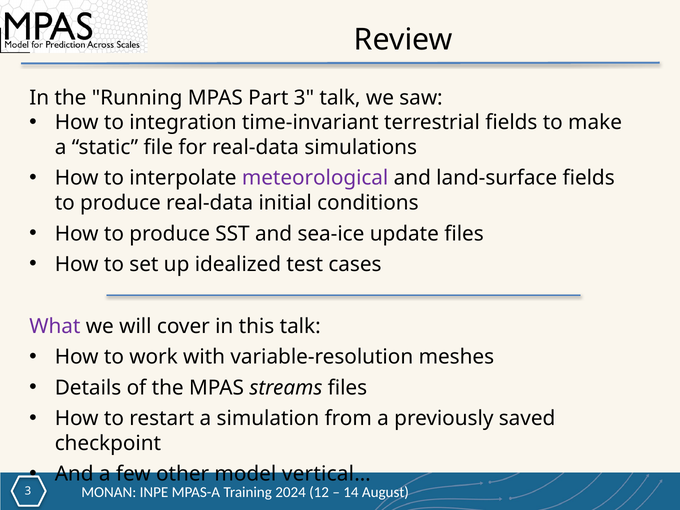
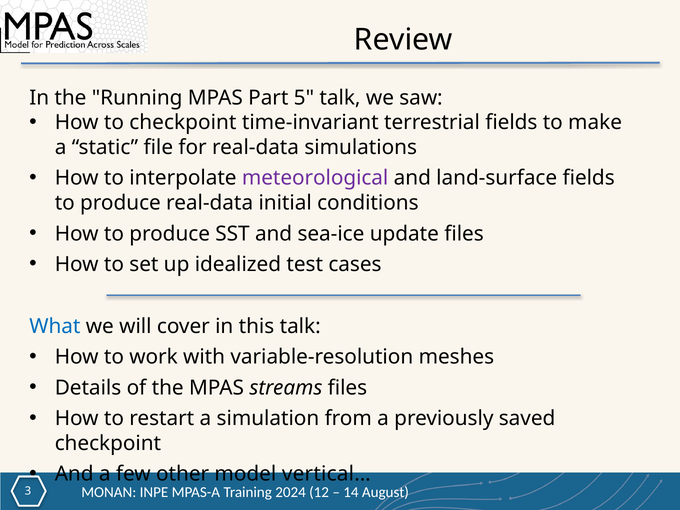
Part 3: 3 -> 5 (304, 98)
to integration: integration -> checkpoint (183, 123)
What colour: purple -> blue (55, 326)
